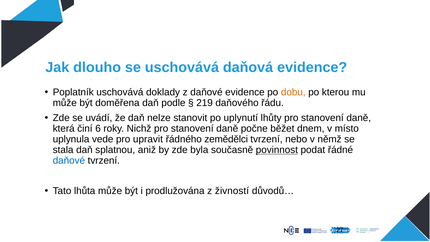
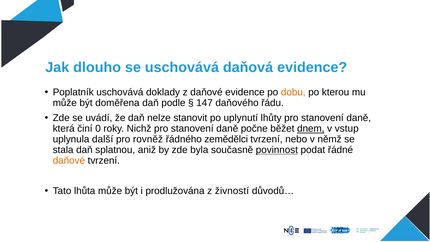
219: 219 -> 147 (205, 103)
6: 6 -> 0 (98, 129)
dnem underline: none -> present (311, 129)
místo: místo -> vstup (347, 129)
vede: vede -> další (103, 139)
upravit: upravit -> rovněž (148, 139)
daňové colour: blue -> orange (69, 160)
